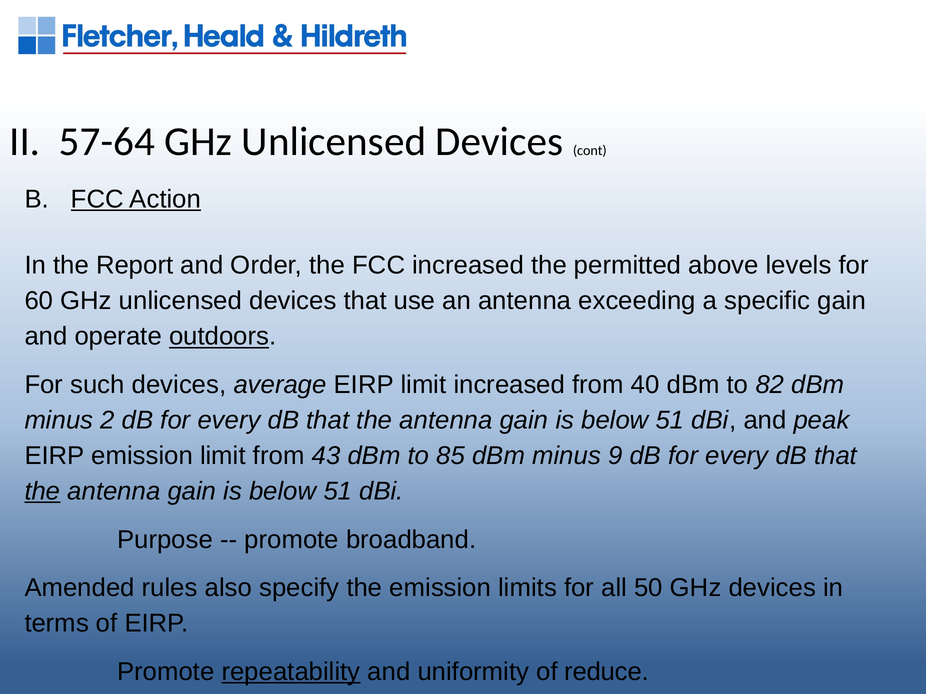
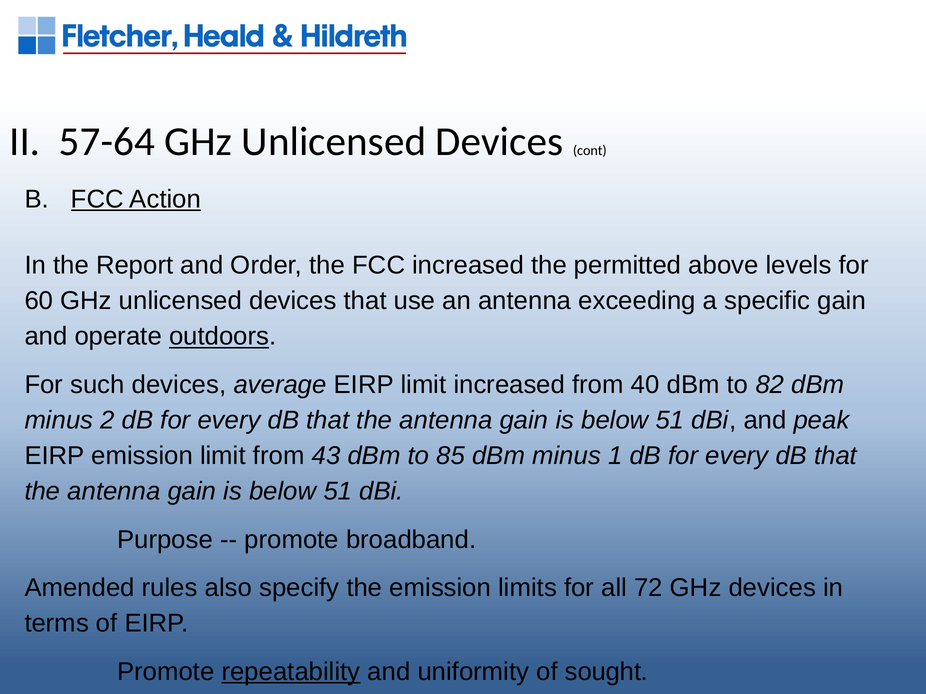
9: 9 -> 1 (615, 456)
the underline: present -> none (42, 492)
50: 50 -> 72 (648, 588)
reduce: reduce -> sought (607, 672)
